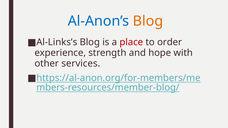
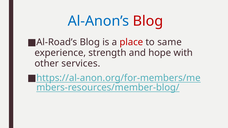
Blog colour: orange -> red (148, 21)
Al-Links’s: Al-Links’s -> Al-Road’s (57, 42)
order: order -> same (170, 42)
